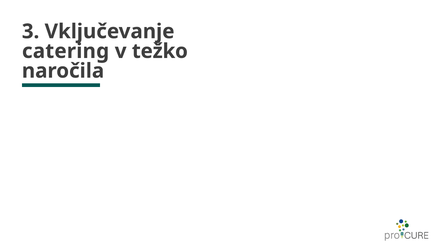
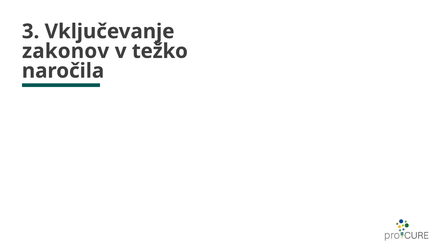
catering: catering -> zakonov (66, 51)
